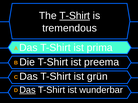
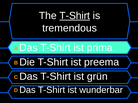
Das underline: present -> none (28, 90)
